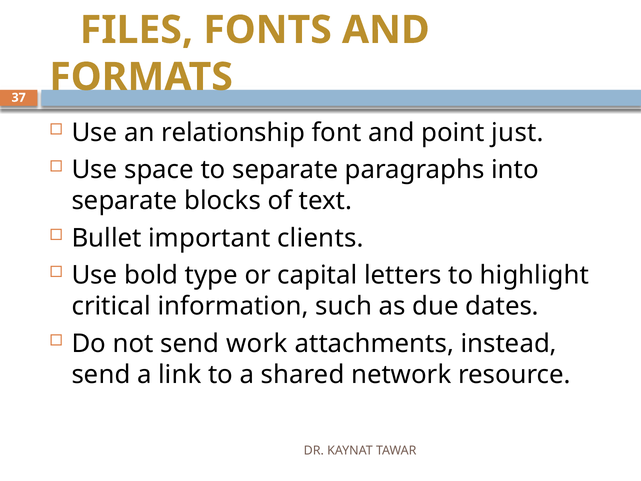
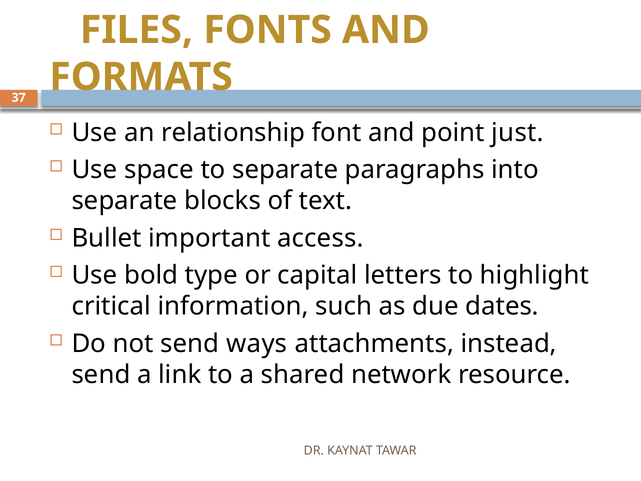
clients: clients -> access (320, 238)
work: work -> ways (257, 344)
